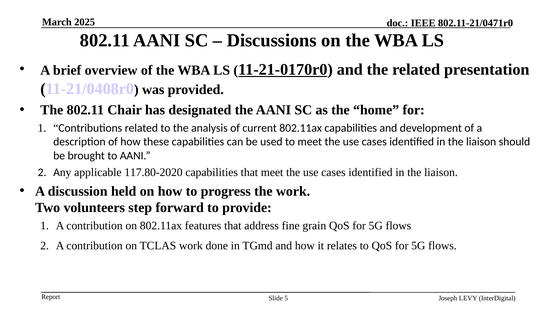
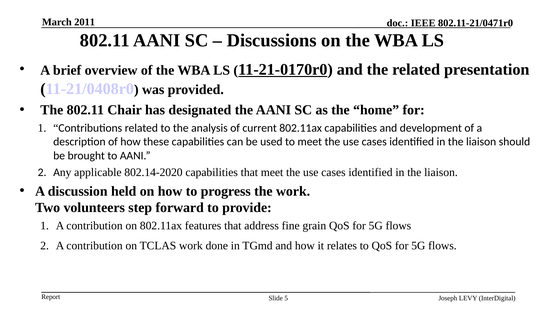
2025: 2025 -> 2011 (85, 22)
117.80-2020: 117.80-2020 -> 802.14-2020 (153, 172)
